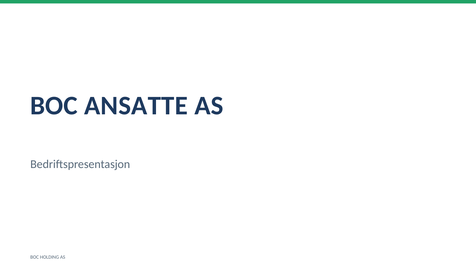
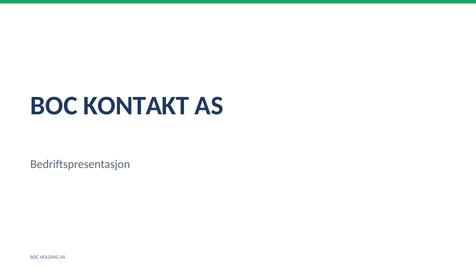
ANSATTE: ANSATTE -> KONTAKT (136, 106)
